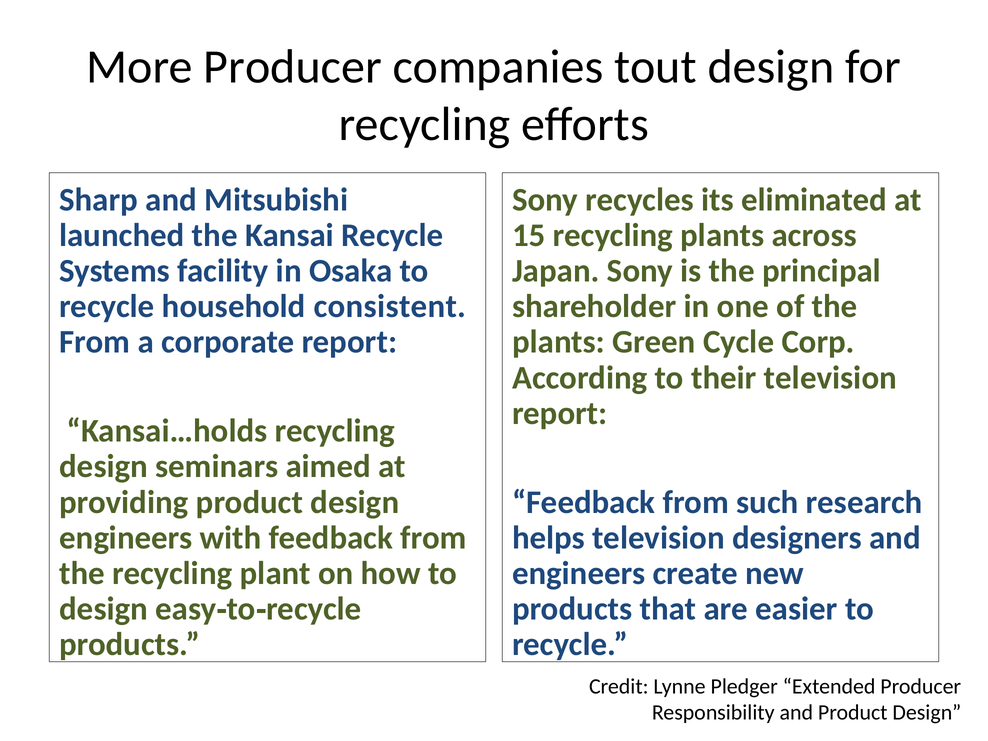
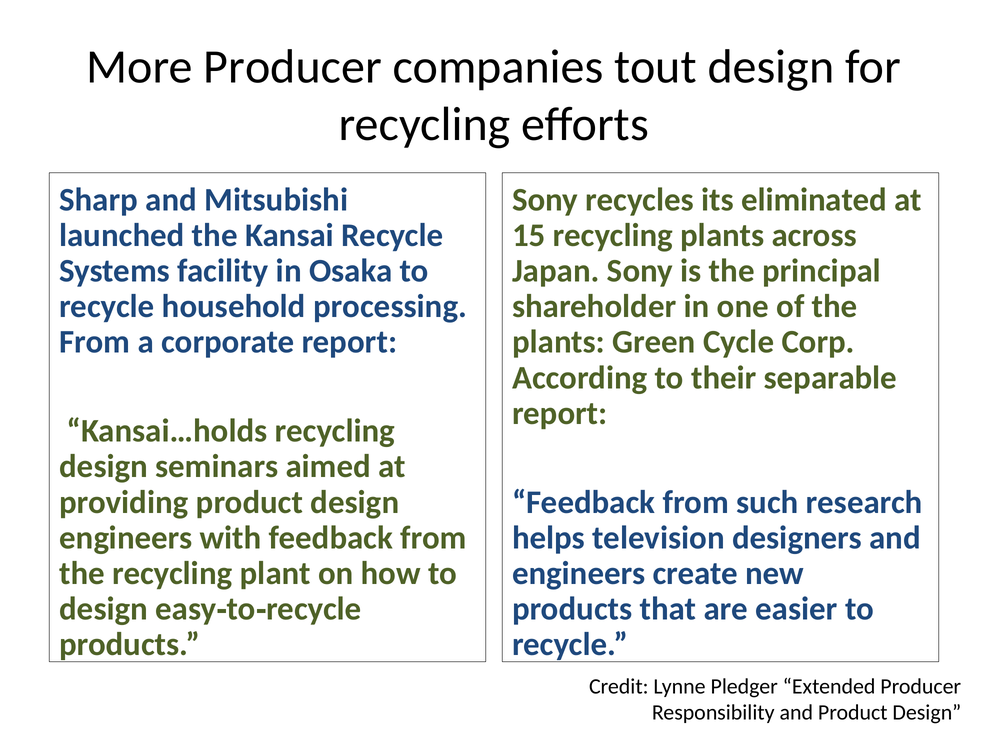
consistent: consistent -> processing (390, 307)
their television: television -> separable (830, 378)
